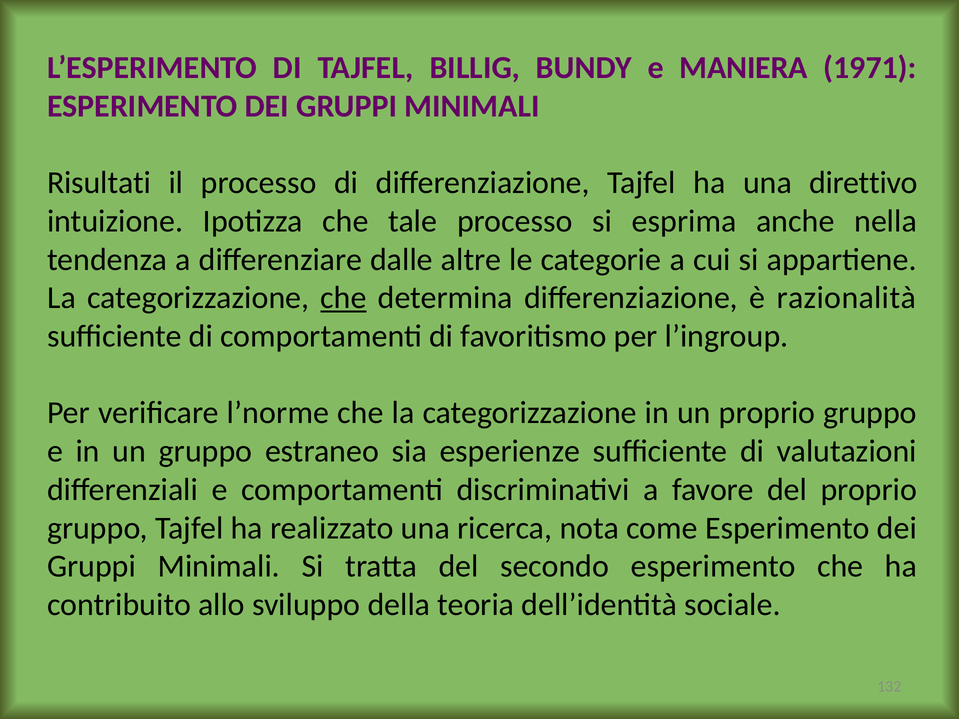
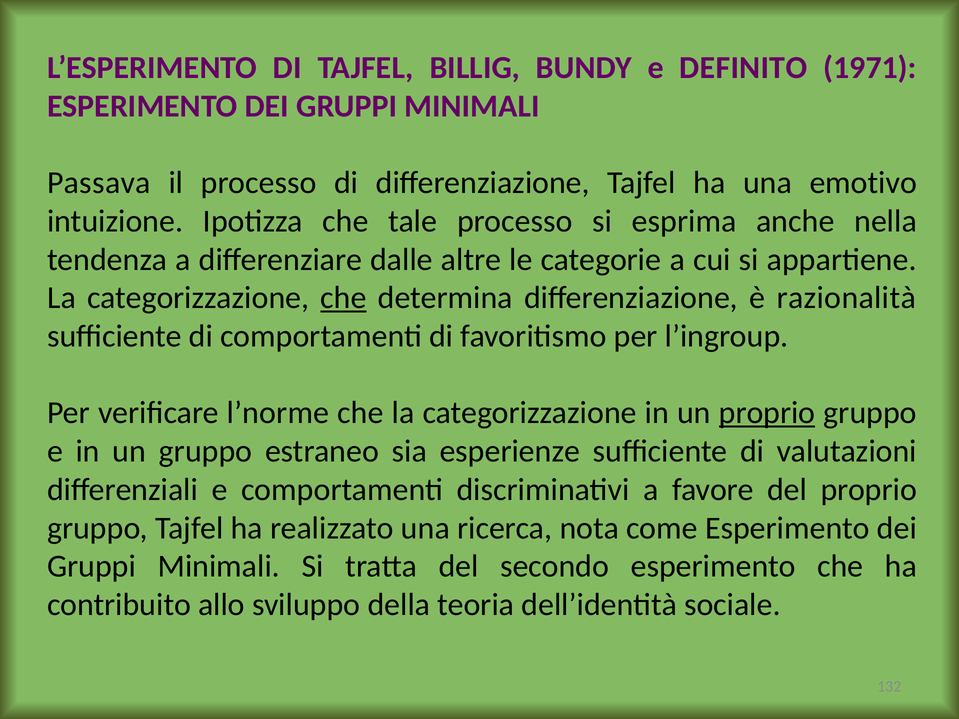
MANIERA: MANIERA -> DEFINITO (743, 68)
Risultati: Risultati -> Passava (99, 183)
direttivo: direttivo -> emotivo (863, 183)
proprio underline: none -> present (767, 413)
